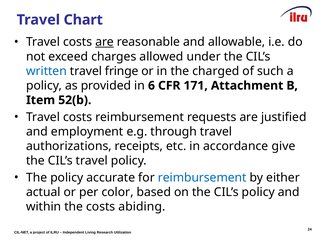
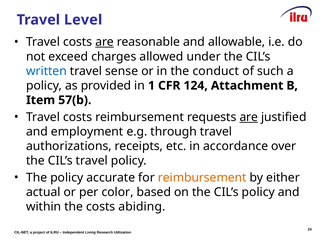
Chart: Chart -> Level (83, 20)
fringe: fringe -> sense (122, 71)
charged: charged -> conduct (216, 71)
6: 6 -> 1 (151, 86)
171: 171 -> 124 (196, 86)
52(b: 52(b -> 57(b (75, 100)
are underline: none -> present (249, 117)
give: give -> over (284, 146)
reimbursement colour: blue -> orange (202, 178)
